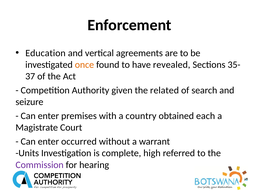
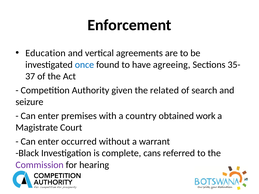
once colour: orange -> blue (84, 65)
revealed: revealed -> agreeing (172, 65)
each: each -> work (206, 116)
Units: Units -> Black (27, 153)
high: high -> cans (152, 153)
